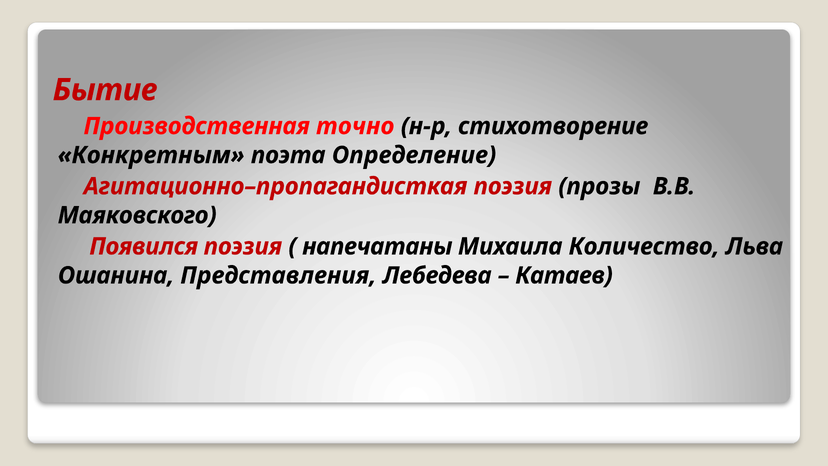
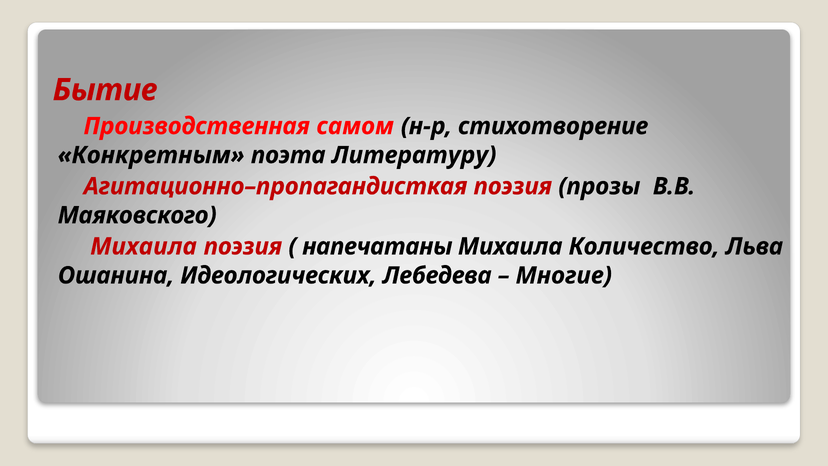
точно: точно -> самом (355, 126)
Определение: Определение -> Литературу (414, 155)
Появился: Появился -> Михаила (144, 246)
Представления: Представления -> Идеологических (278, 275)
Катаев: Катаев -> Многие (564, 275)
